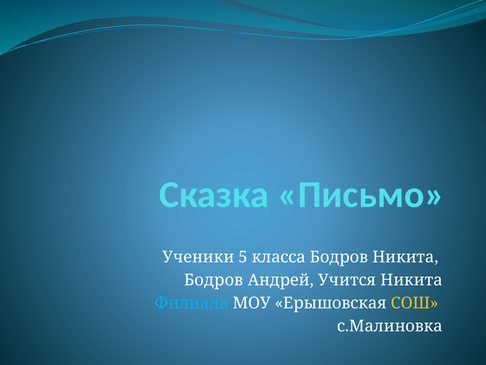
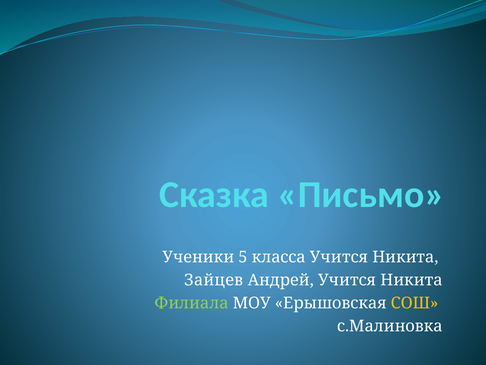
класса Бодров: Бодров -> Учится (339, 257)
Бодров: Бодров -> Зайцев (214, 280)
Филиала colour: light blue -> light green (192, 303)
